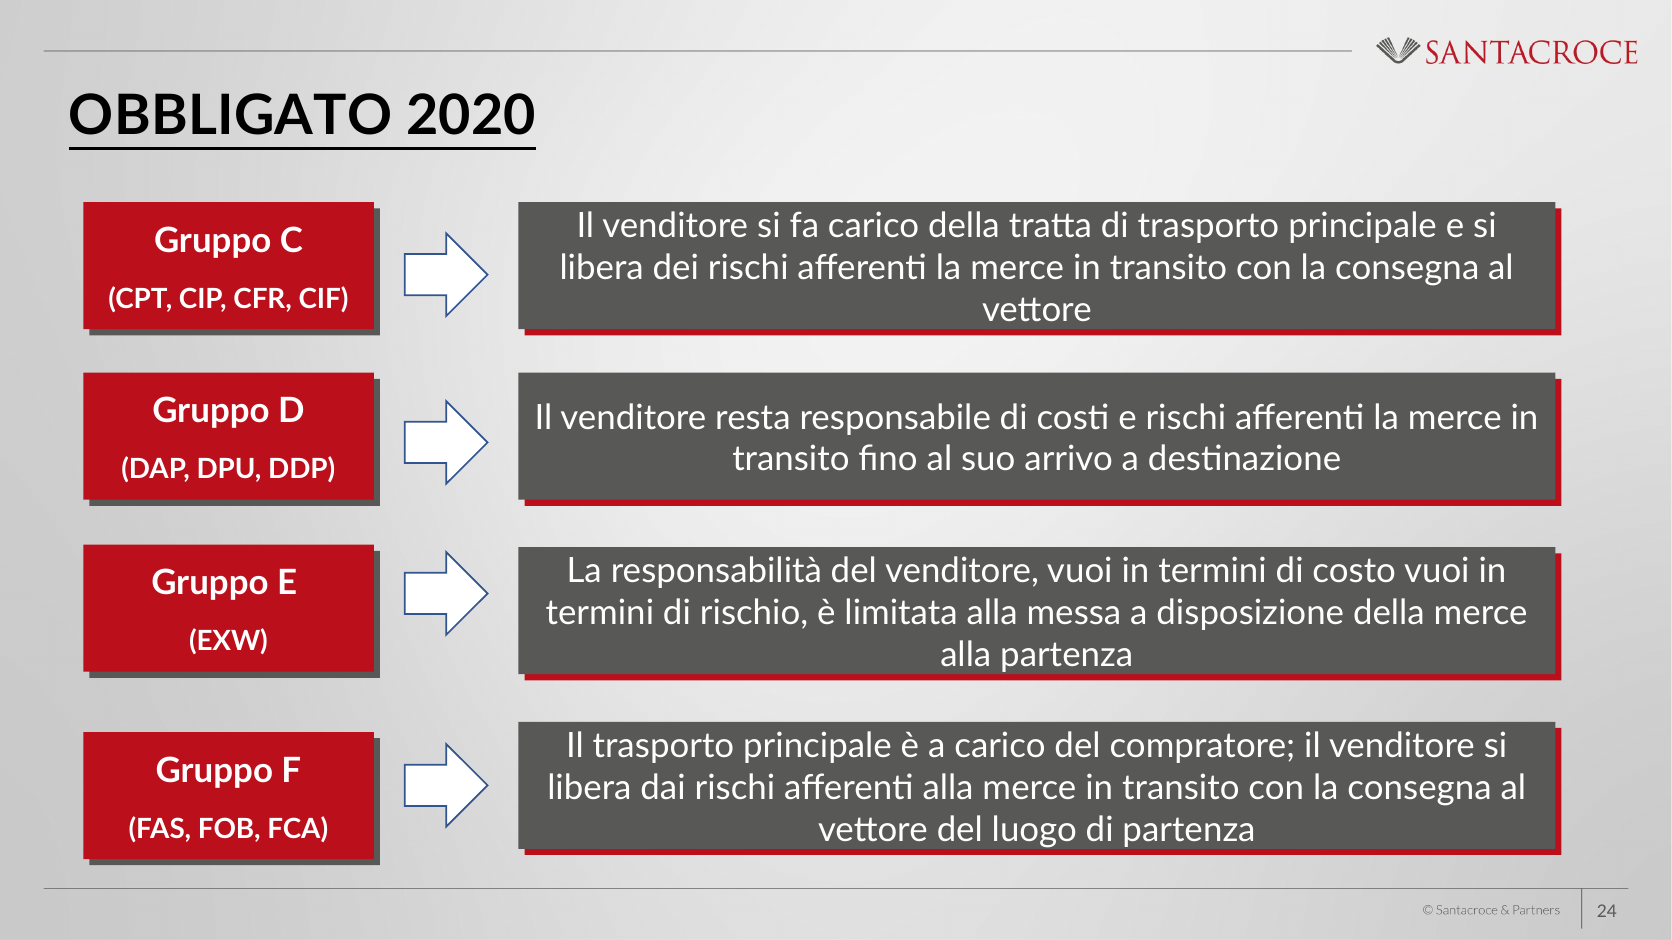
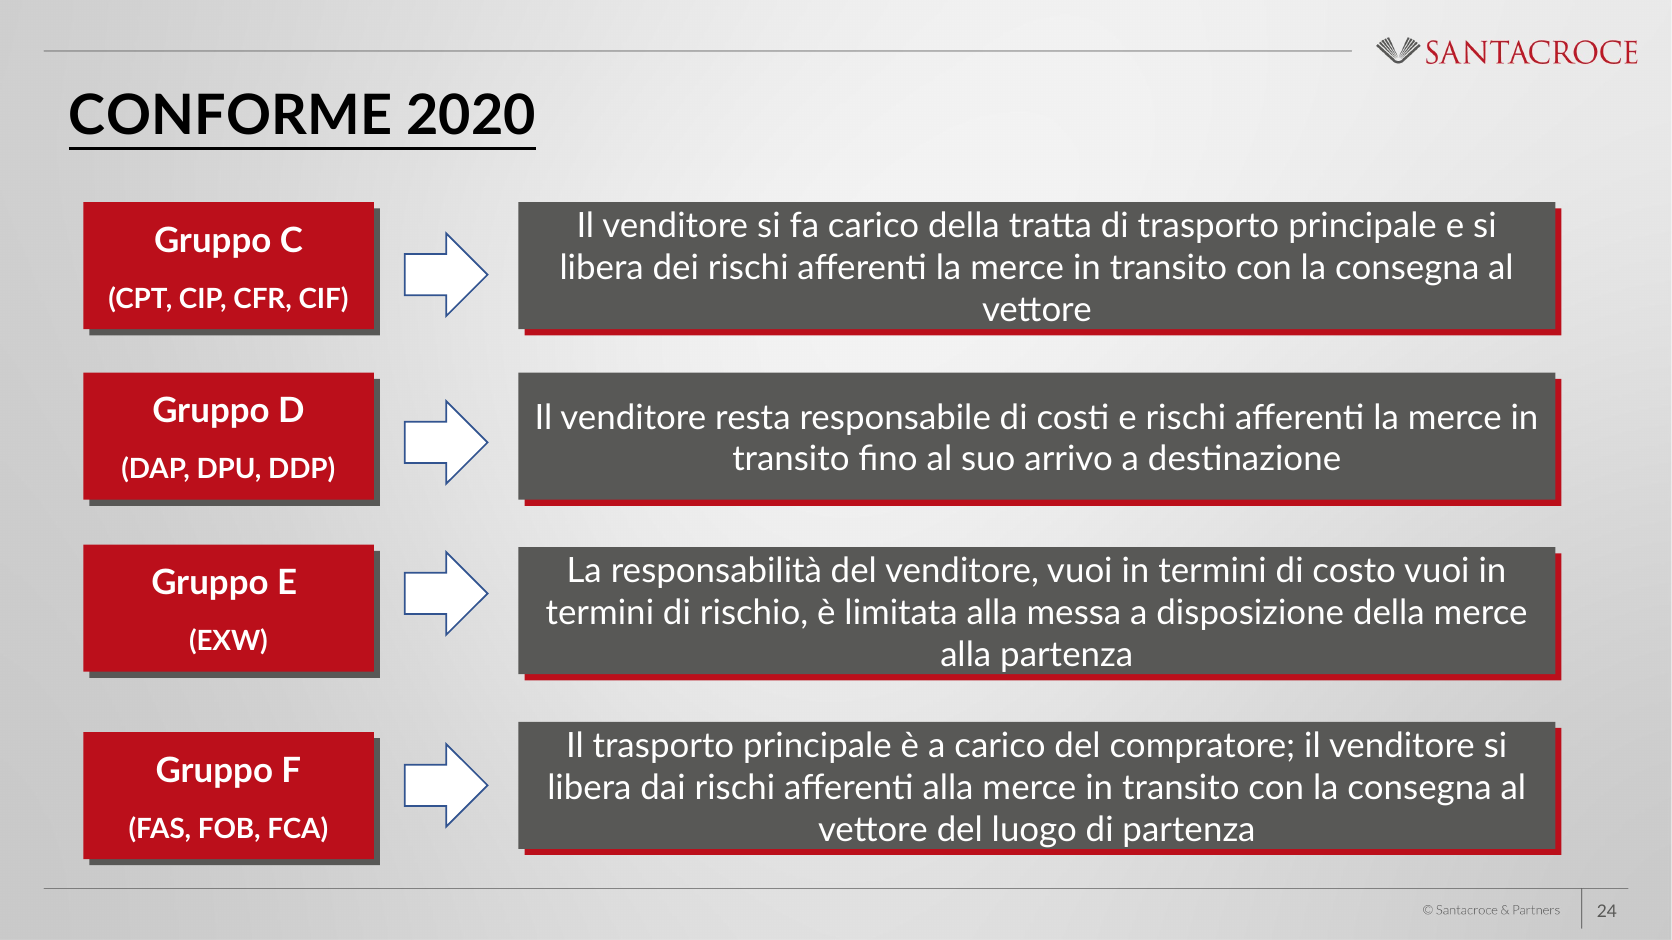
OBBLIGATO: OBBLIGATO -> CONFORME (231, 116)
